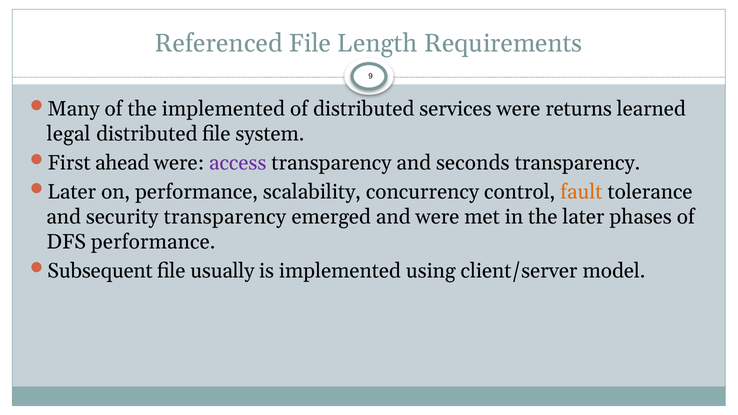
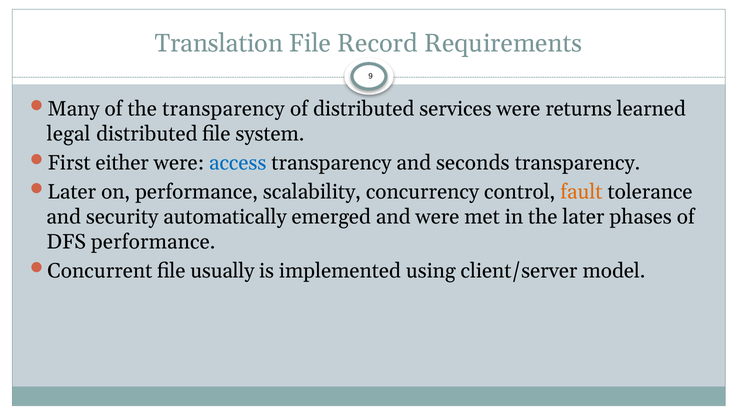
Referenced: Referenced -> Translation (219, 44)
Length: Length -> Record (378, 44)
the implemented: implemented -> transparency (223, 109)
ahead: ahead -> either (122, 163)
access colour: purple -> blue (238, 163)
security transparency: transparency -> automatically (225, 217)
Subsequent: Subsequent -> Concurrent (100, 271)
